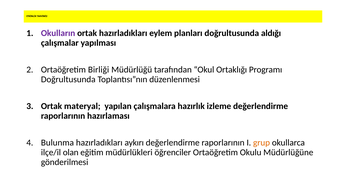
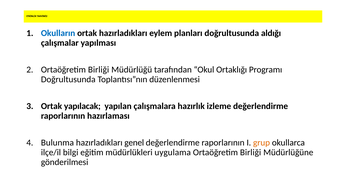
Okulların colour: purple -> blue (58, 33)
materyal: materyal -> yapılacak (82, 106)
aykırı: aykırı -> genel (134, 142)
olan: olan -> bilgi (71, 152)
öğrenciler: öğrenciler -> uygulama (173, 152)
Okulu: Okulu -> Birliği (251, 152)
